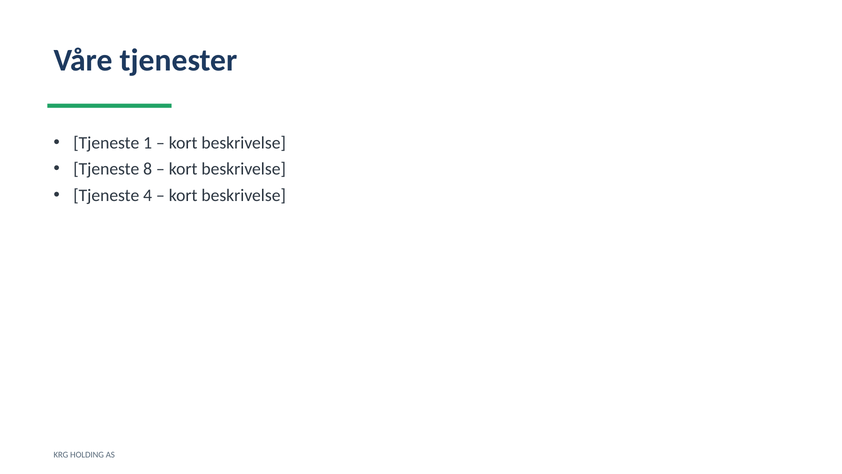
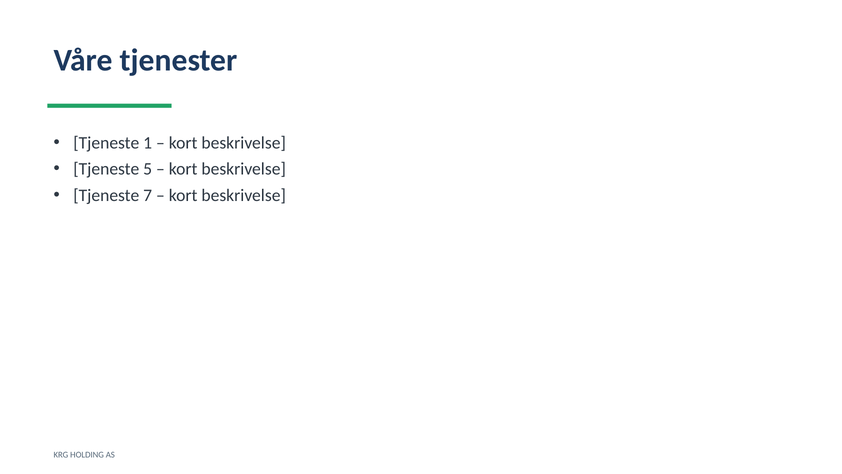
8: 8 -> 5 (148, 169)
4: 4 -> 7 (148, 195)
